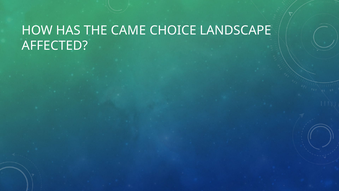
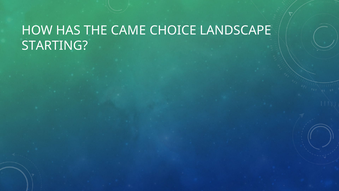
AFFECTED: AFFECTED -> STARTING (55, 46)
